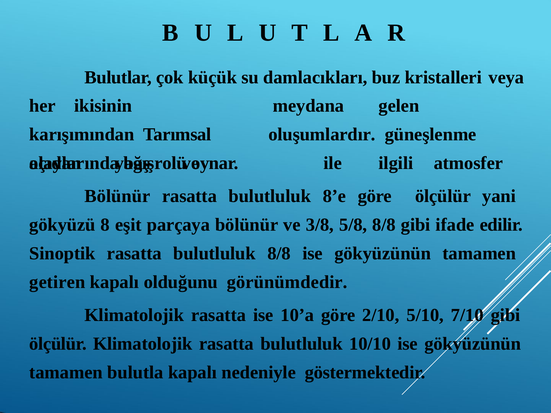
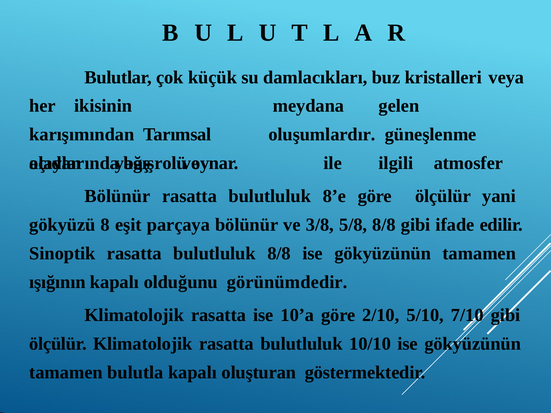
getiren: getiren -> ışığının (57, 282)
nedeniyle: nedeniyle -> oluşturan (259, 373)
